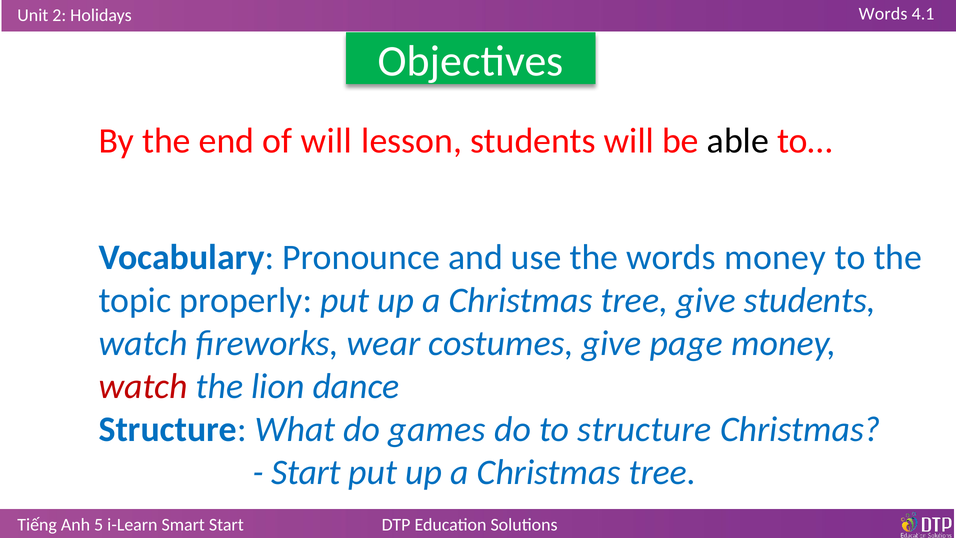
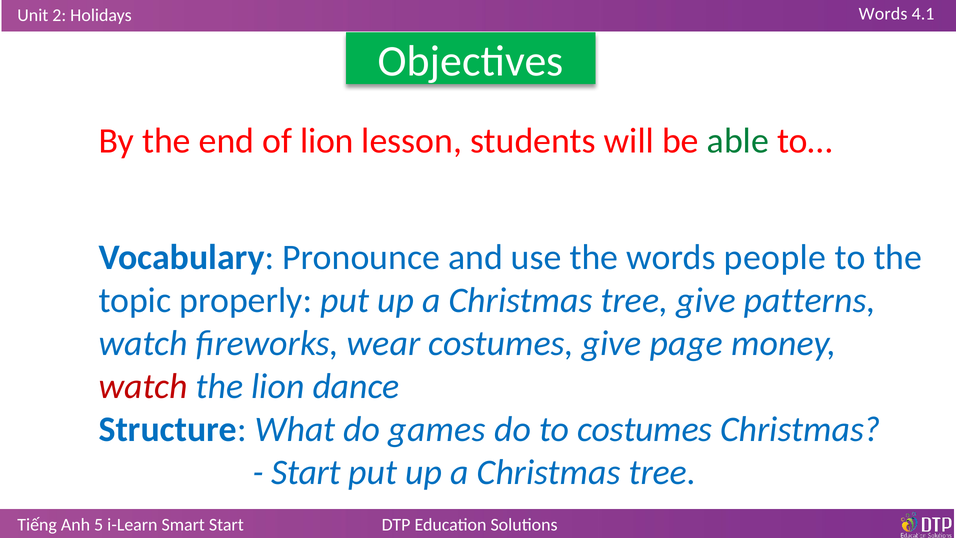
of will: will -> lion (327, 141)
able colour: black -> green (738, 141)
words money: money -> people (775, 257)
give students: students -> patterns (810, 300)
to structure: structure -> costumes (645, 429)
